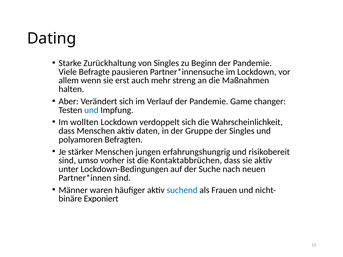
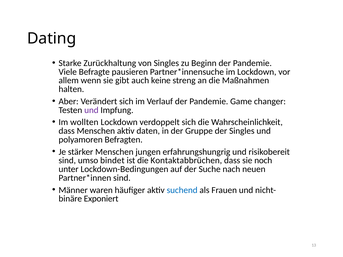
erst: erst -> gibt (122, 81)
mehr: mehr -> keine (161, 81)
und colour: blue -> purple (91, 110)
vorher: vorher -> bindet (112, 161)
sie aktiv: aktiv -> noch (263, 161)
